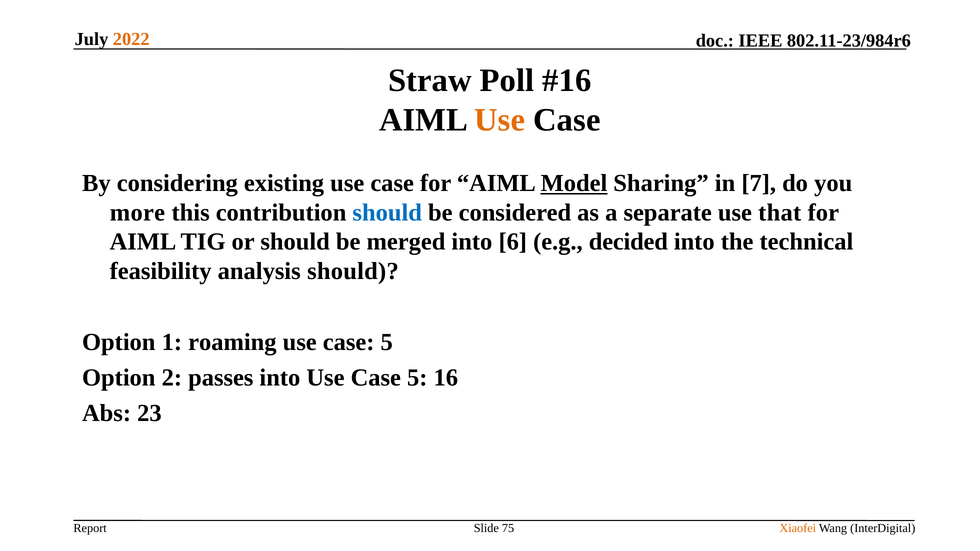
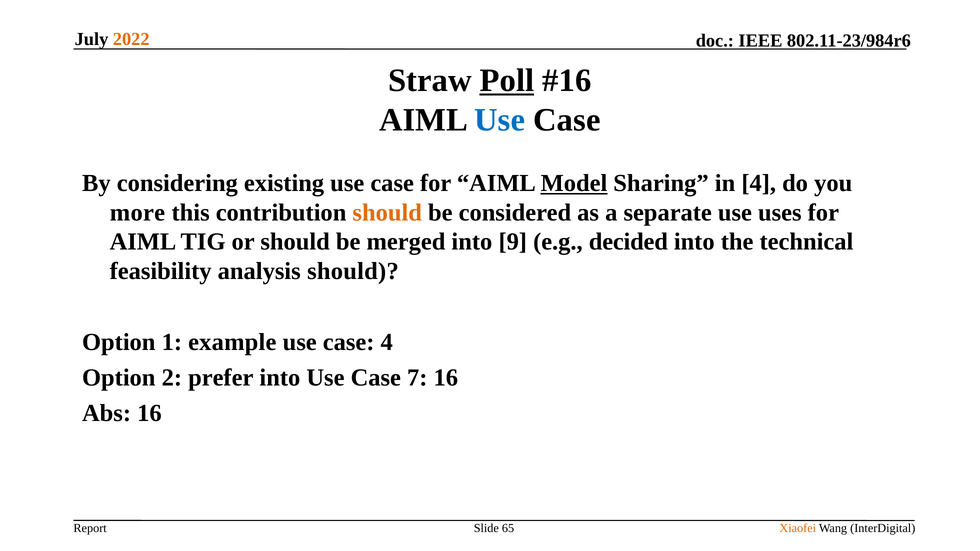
Poll underline: none -> present (507, 81)
Use colour: orange -> blue (500, 120)
in 7: 7 -> 4 (759, 183)
should colour: blue -> orange (387, 213)
that: that -> uses (780, 213)
6: 6 -> 9 (513, 242)
roaming: roaming -> example (232, 342)
5: 5 -> 4 (387, 342)
passes: passes -> prefer (221, 378)
into Use Case 5: 5 -> 7 (417, 378)
Abs 23: 23 -> 16 (149, 414)
75: 75 -> 65 (508, 529)
